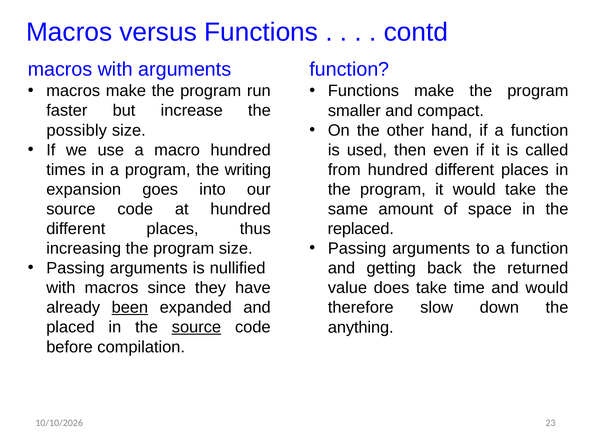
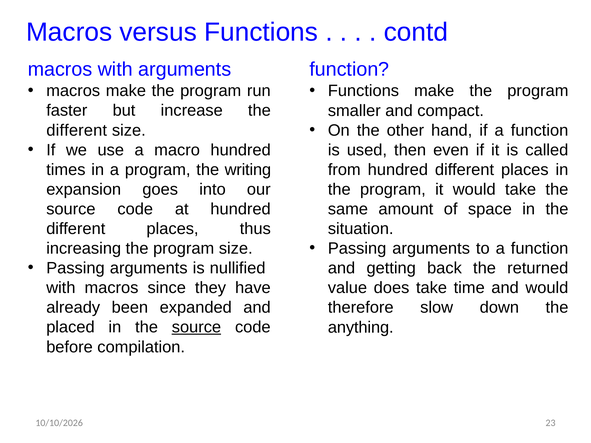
possibly: possibly -> different (77, 130)
replaced: replaced -> situation (361, 229)
been underline: present -> none (130, 308)
